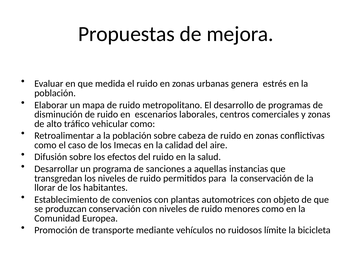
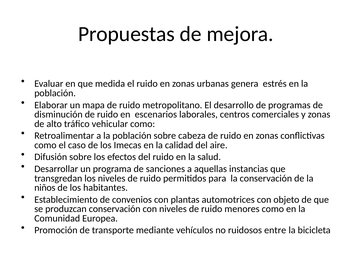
llorar: llorar -> niños (45, 188)
límite: límite -> entre (275, 230)
